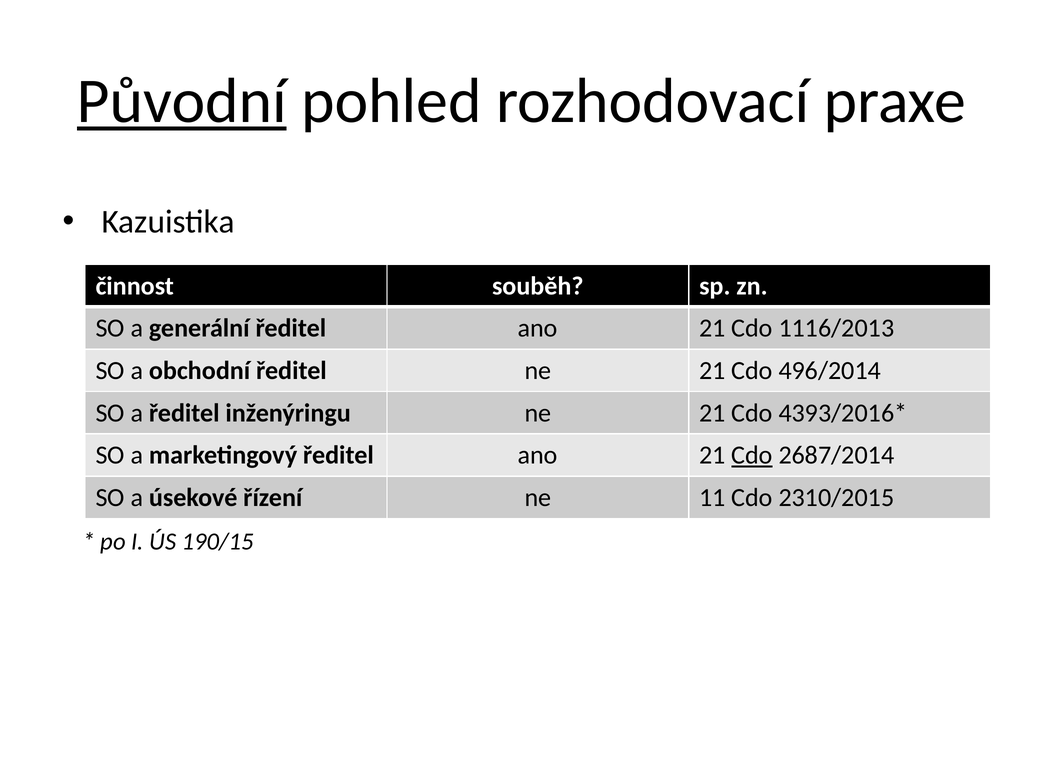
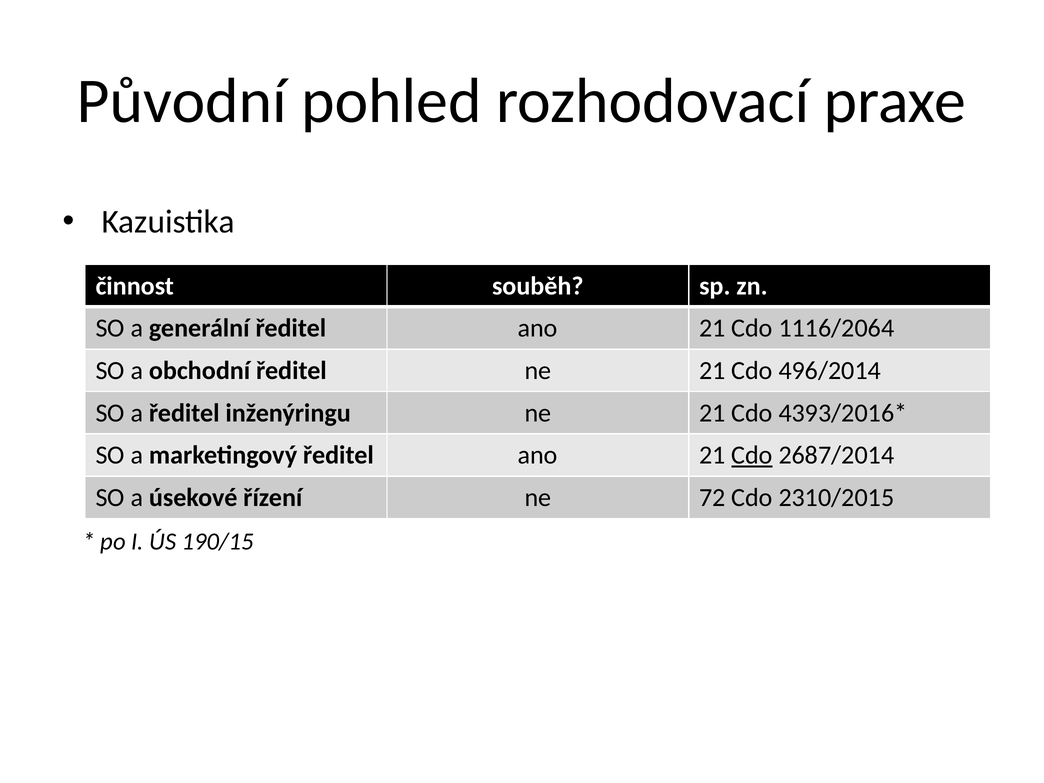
Původní underline: present -> none (182, 101)
1116/2013: 1116/2013 -> 1116/2064 (836, 328)
11: 11 -> 72 (712, 498)
